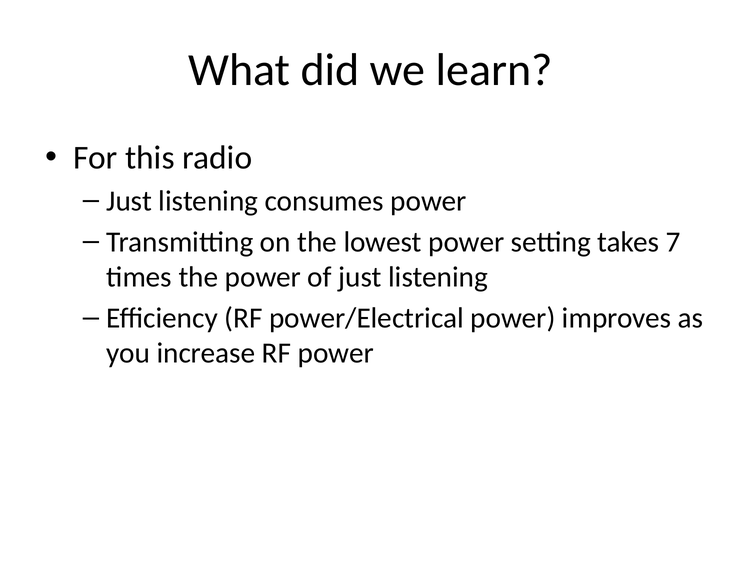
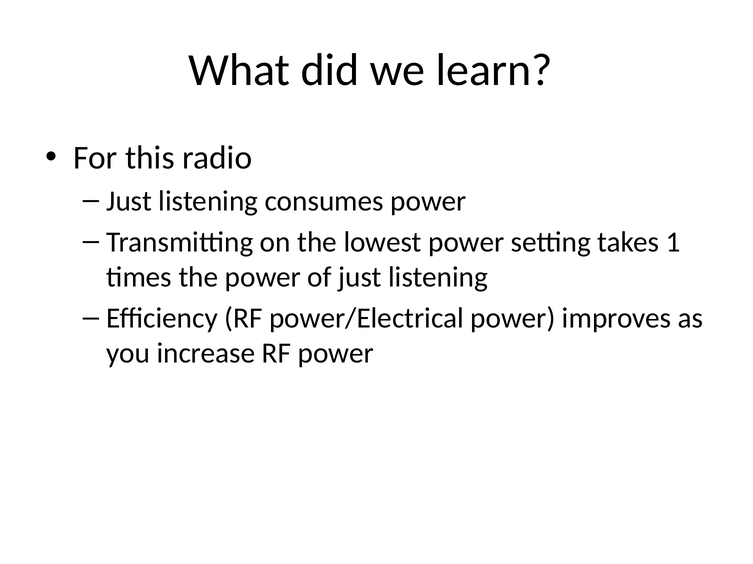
7: 7 -> 1 (673, 242)
